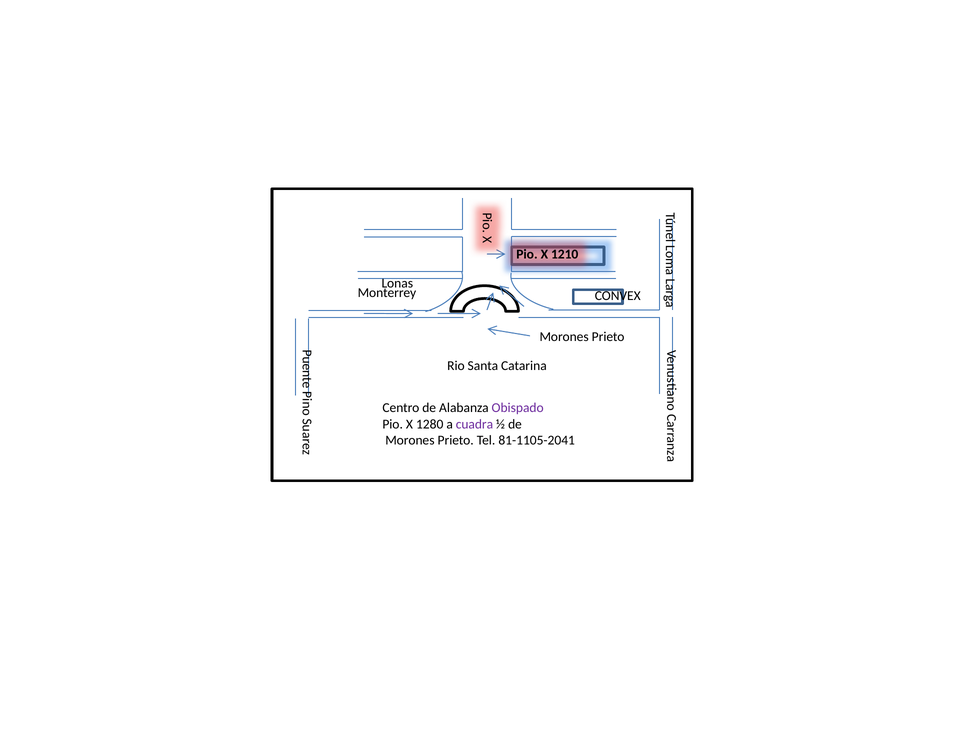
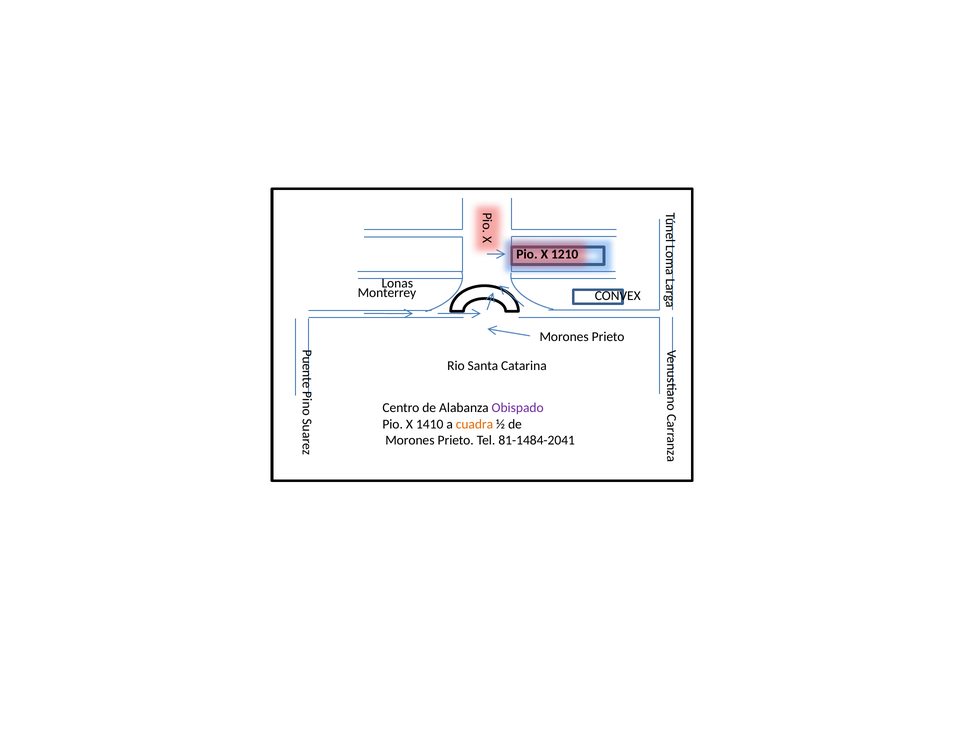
1280: 1280 -> 1410 (430, 424)
cuadra colour: purple -> orange (474, 424)
81-1105-2041: 81-1105-2041 -> 81-1484-2041 (537, 440)
